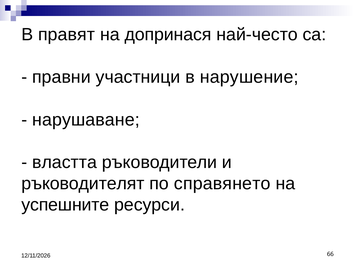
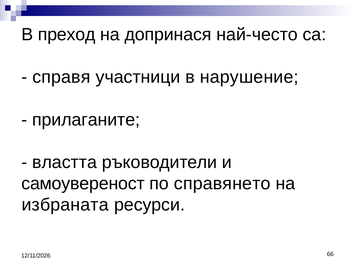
правят: правят -> преход (67, 35)
правни: правни -> справя (61, 77)
нарушаване: нарушаване -> прилаганите (86, 120)
ръководителят: ръководителят -> самоувереност (83, 184)
успешните: успешните -> избраната (65, 205)
